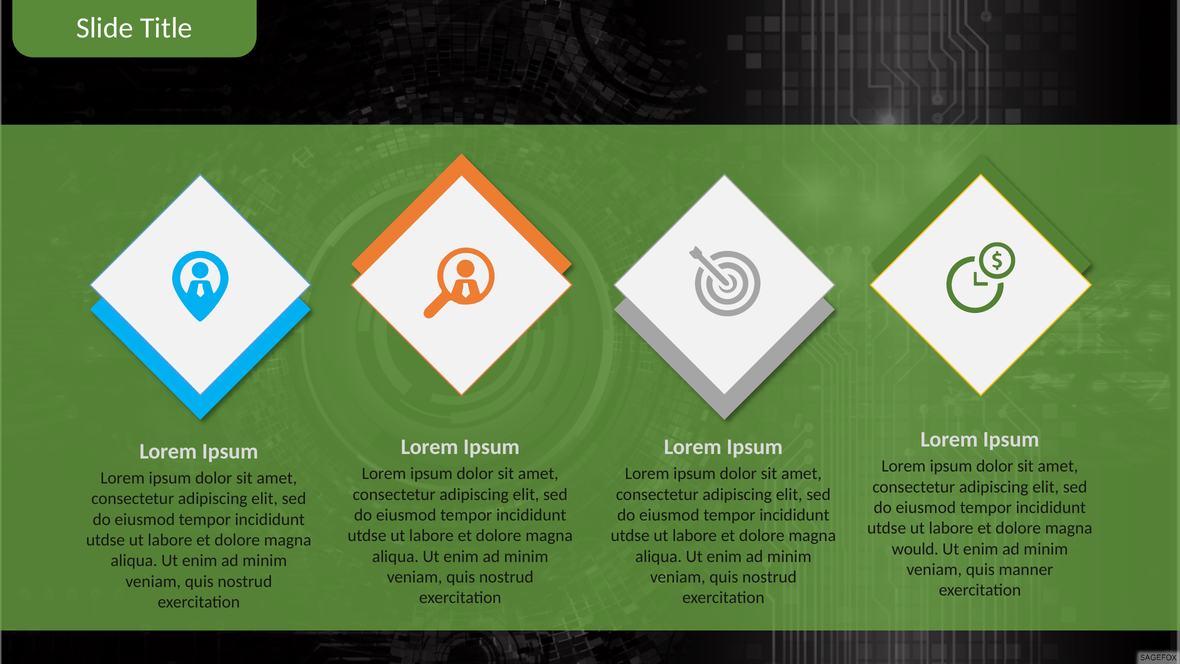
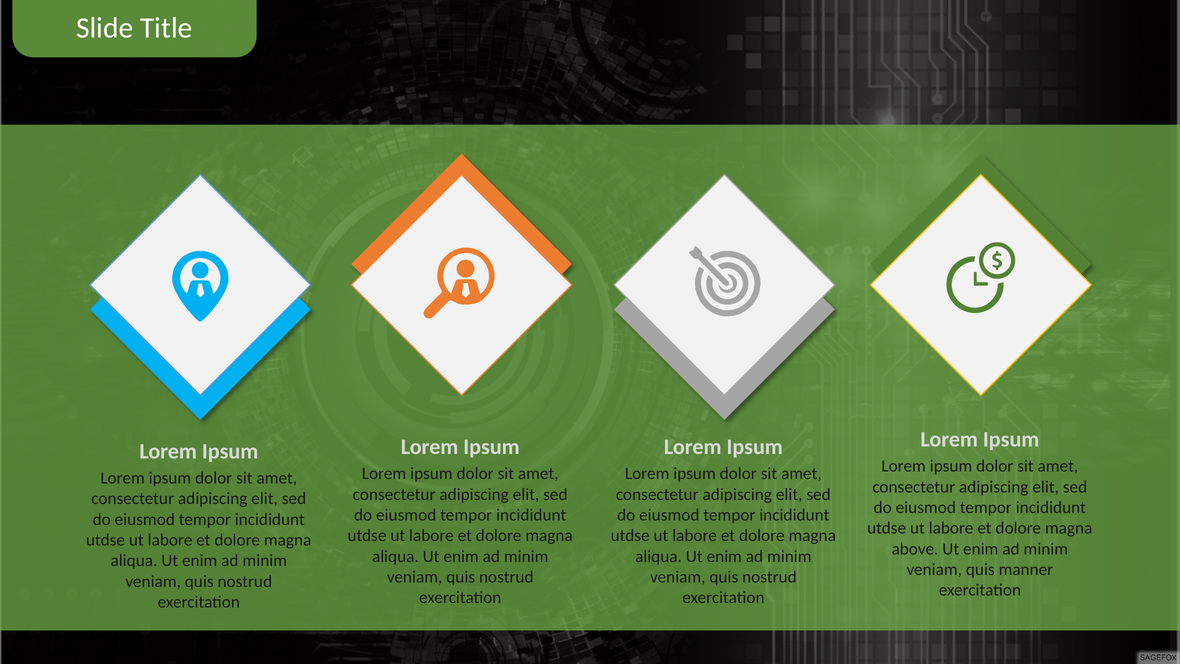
would: would -> above (915, 549)
